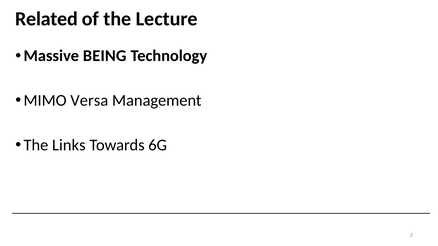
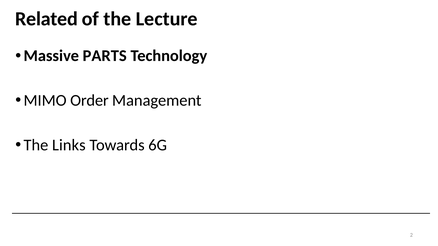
BEING: BEING -> PARTS (105, 56)
Versa: Versa -> Order (89, 101)
